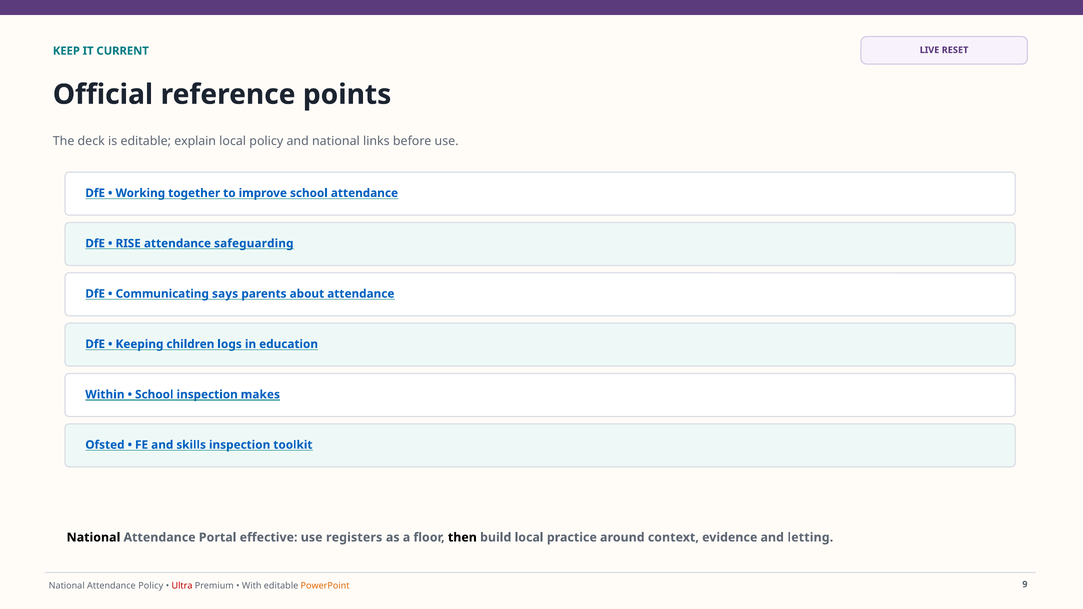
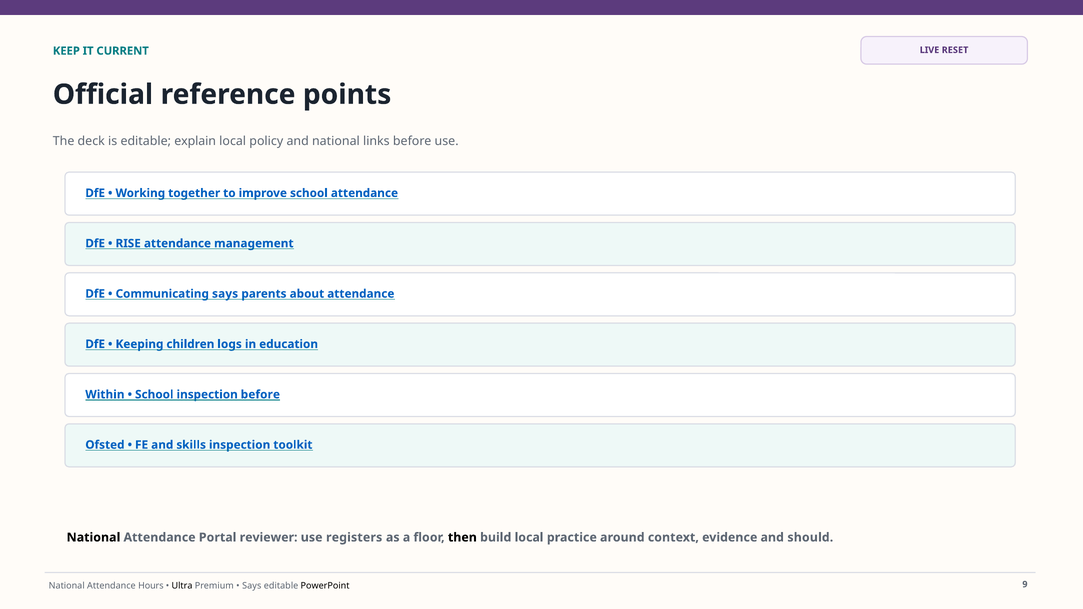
safeguarding: safeguarding -> management (254, 244)
inspection makes: makes -> before (260, 395)
effective: effective -> reviewer (269, 538)
letting: letting -> should (810, 538)
Attendance Policy: Policy -> Hours (151, 586)
Ultra colour: red -> black (182, 586)
With: With -> Says (252, 586)
PowerPoint colour: orange -> black (325, 586)
